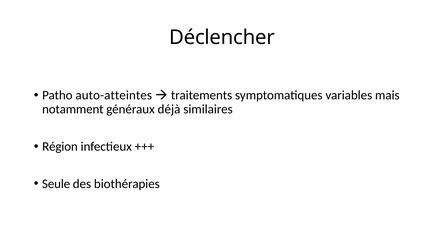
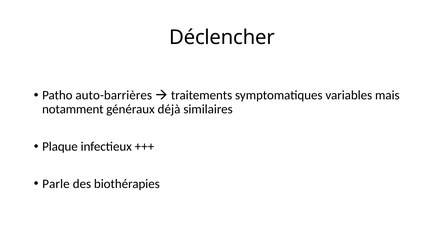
auto-atteintes: auto-atteintes -> auto-barrières (114, 95)
Région: Région -> Plaque (60, 146)
Seule: Seule -> Parle (56, 184)
